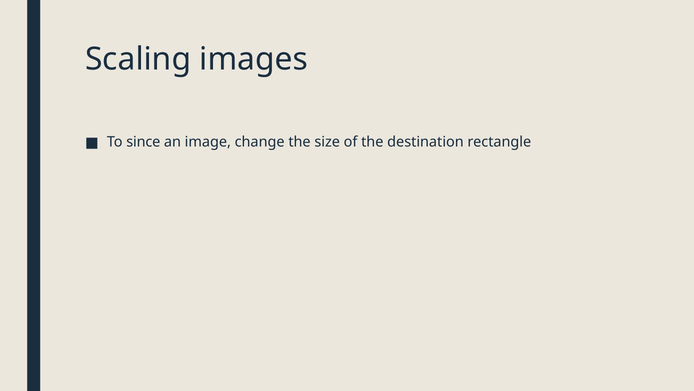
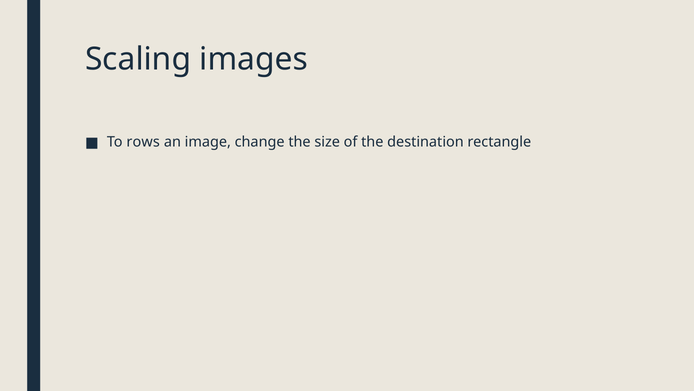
since: since -> rows (143, 142)
